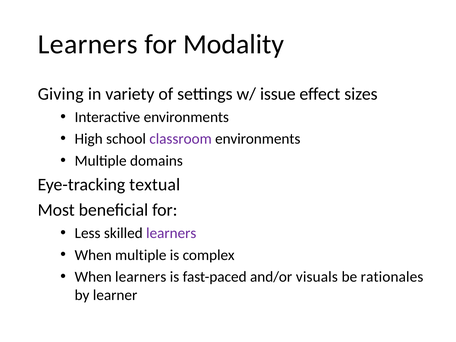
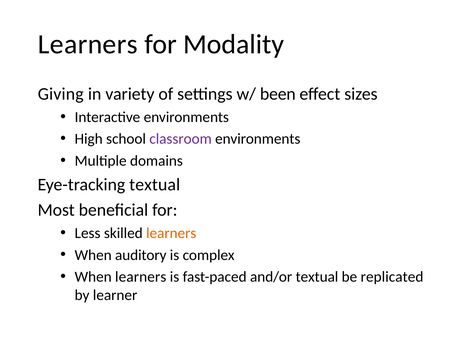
issue: issue -> been (278, 94)
learners colour: purple -> orange (171, 233)
When multiple: multiple -> auditory (141, 255)
and/or visuals: visuals -> textual (317, 277)
rationales: rationales -> replicated (392, 277)
